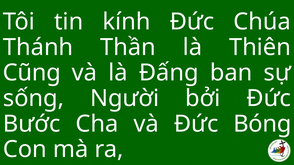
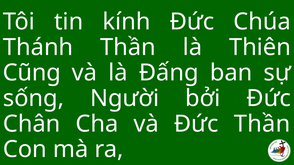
Bước: Bước -> Chân (32, 124)
Đức Bóng: Bóng -> Thần (262, 124)
